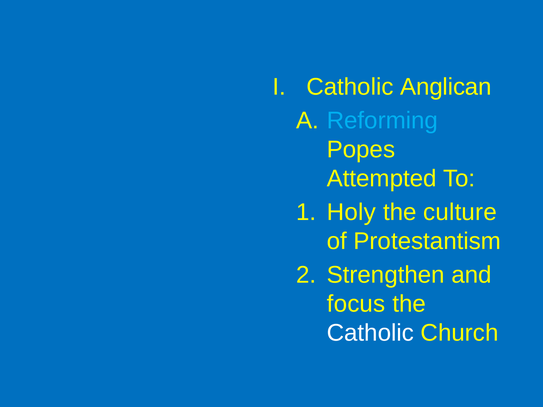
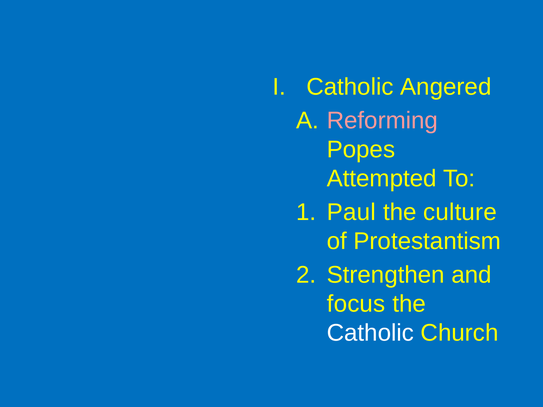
Anglican: Anglican -> Angered (446, 87)
Reforming colour: light blue -> pink (382, 121)
Holy: Holy -> Paul (351, 212)
